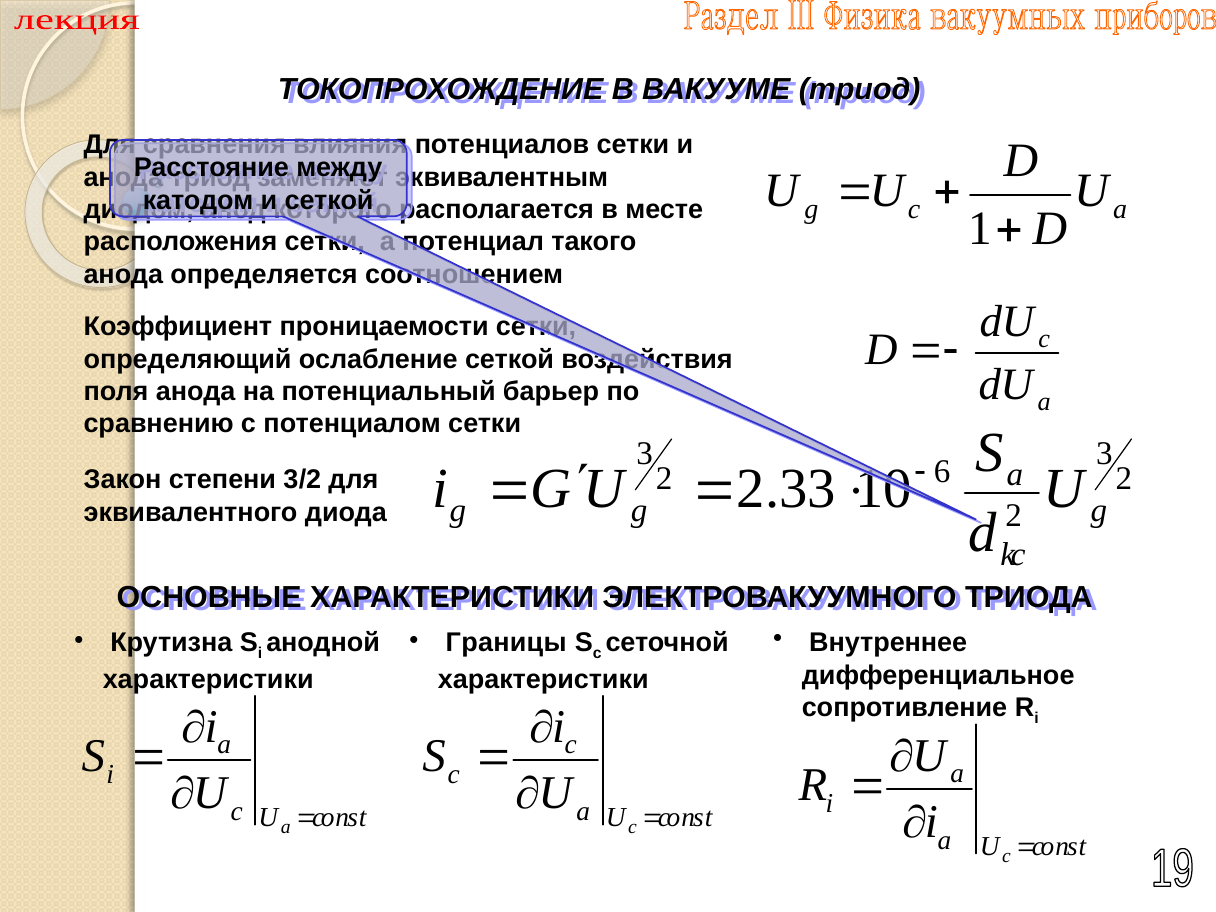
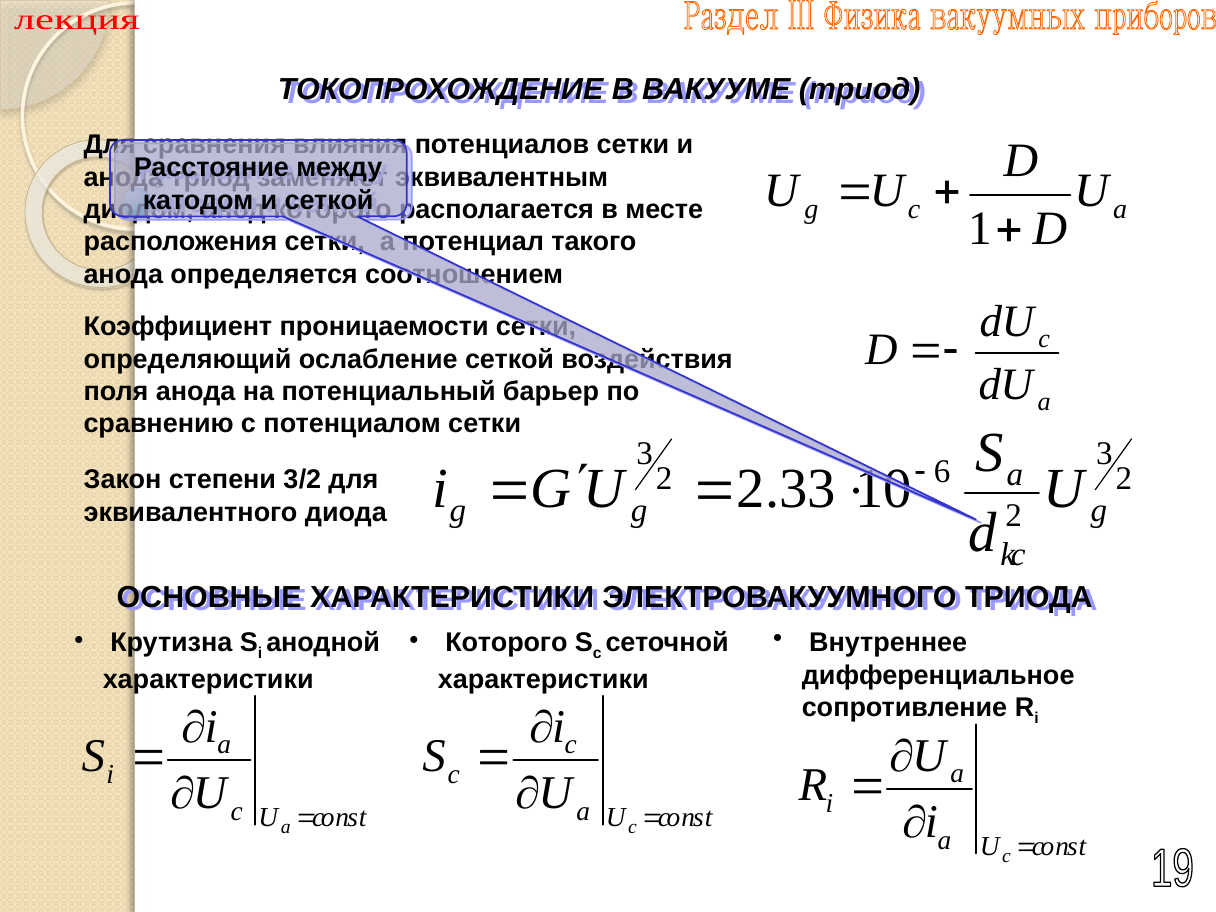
Границы: Границы -> Которого (506, 643)
